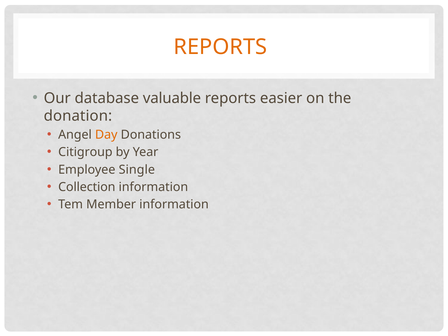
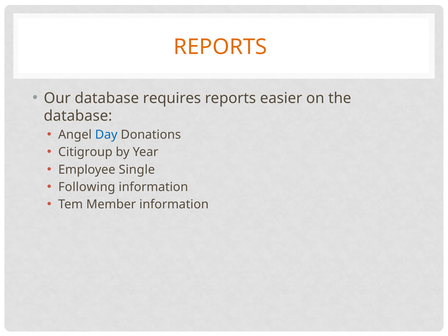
valuable: valuable -> requires (172, 98)
donation: donation -> database (78, 116)
Day colour: orange -> blue (106, 135)
Collection: Collection -> Following (87, 187)
